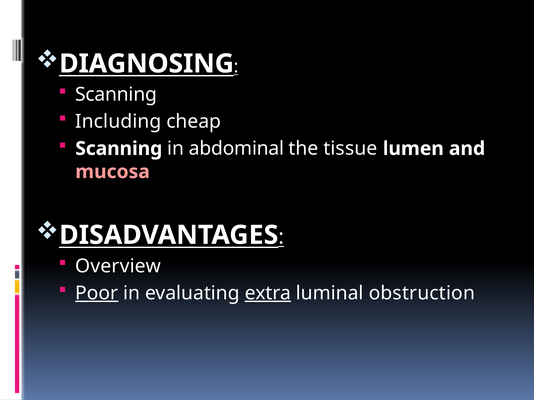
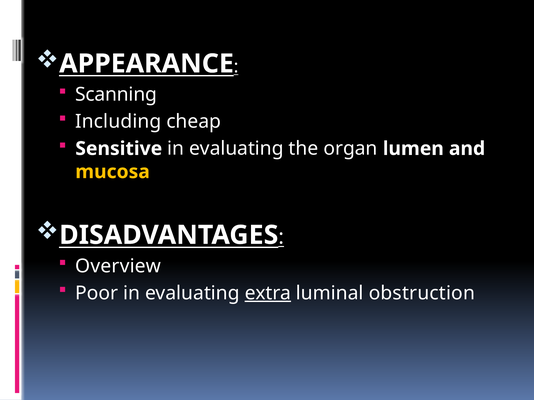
DIAGNOSING: DIAGNOSING -> APPEARANCE (146, 64)
Scanning: Scanning -> Sensitive (119, 149)
abdominal: abdominal -> evaluating (236, 149)
tissue: tissue -> organ (350, 149)
mucosa colour: pink -> yellow (113, 172)
Poor underline: present -> none (97, 293)
